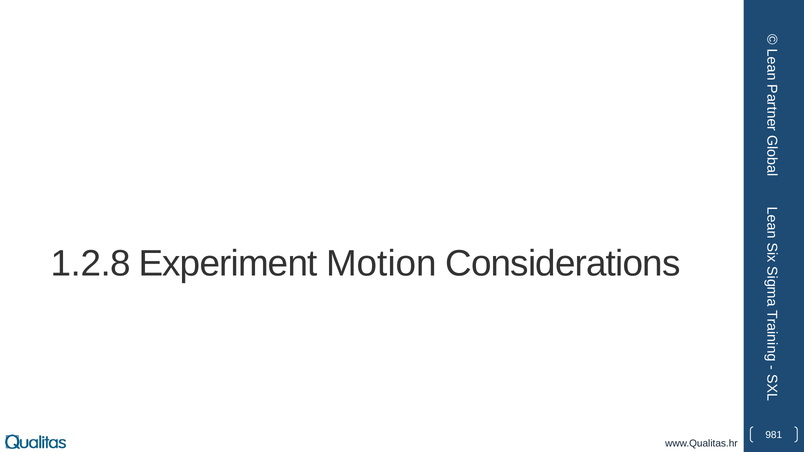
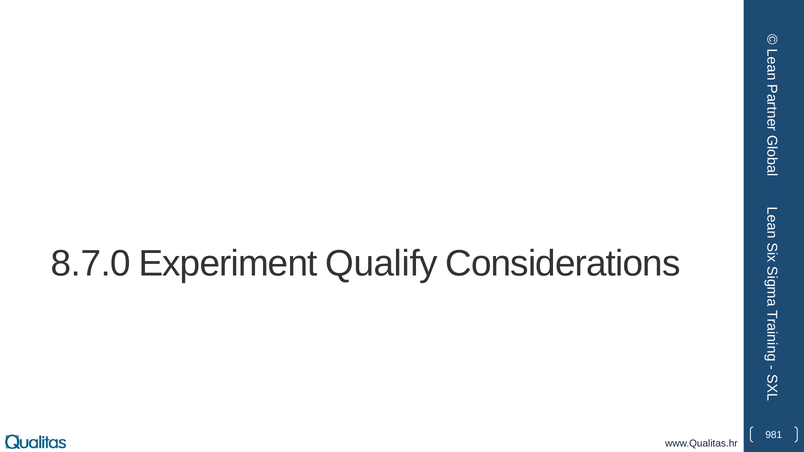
1.2.8: 1.2.8 -> 8.7.0 (91, 264)
Motion: Motion -> Qualify (382, 264)
